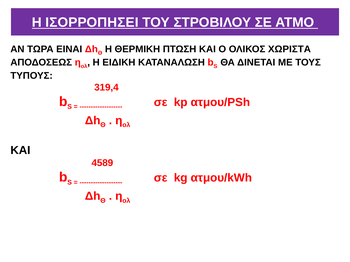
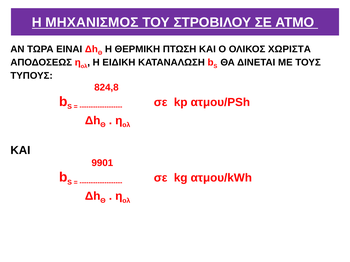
ΙΣΟΡΡΟΠΗΣΕΙ: ΙΣΟΡΡΟΠΗΣΕΙ -> ΜΗΧΑΝΙΣΜΟΣ (92, 23)
319,4: 319,4 -> 824,8 (106, 88)
4589: 4589 -> 9901 (102, 163)
